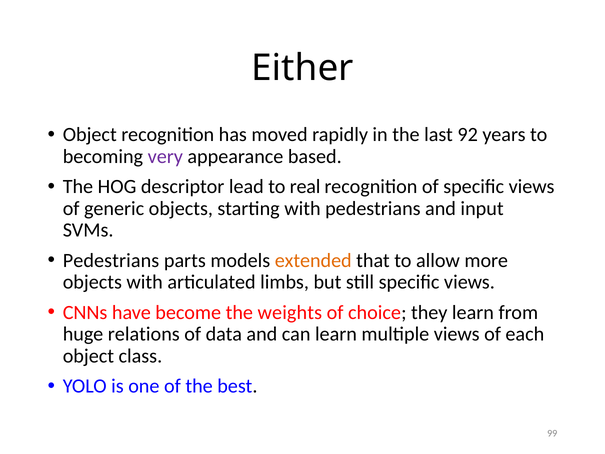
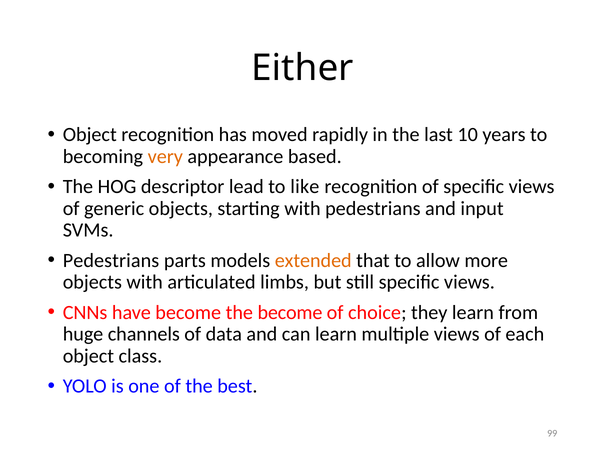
92: 92 -> 10 (468, 135)
very colour: purple -> orange (165, 156)
real: real -> like (305, 187)
the weights: weights -> become (290, 312)
relations: relations -> channels (144, 334)
